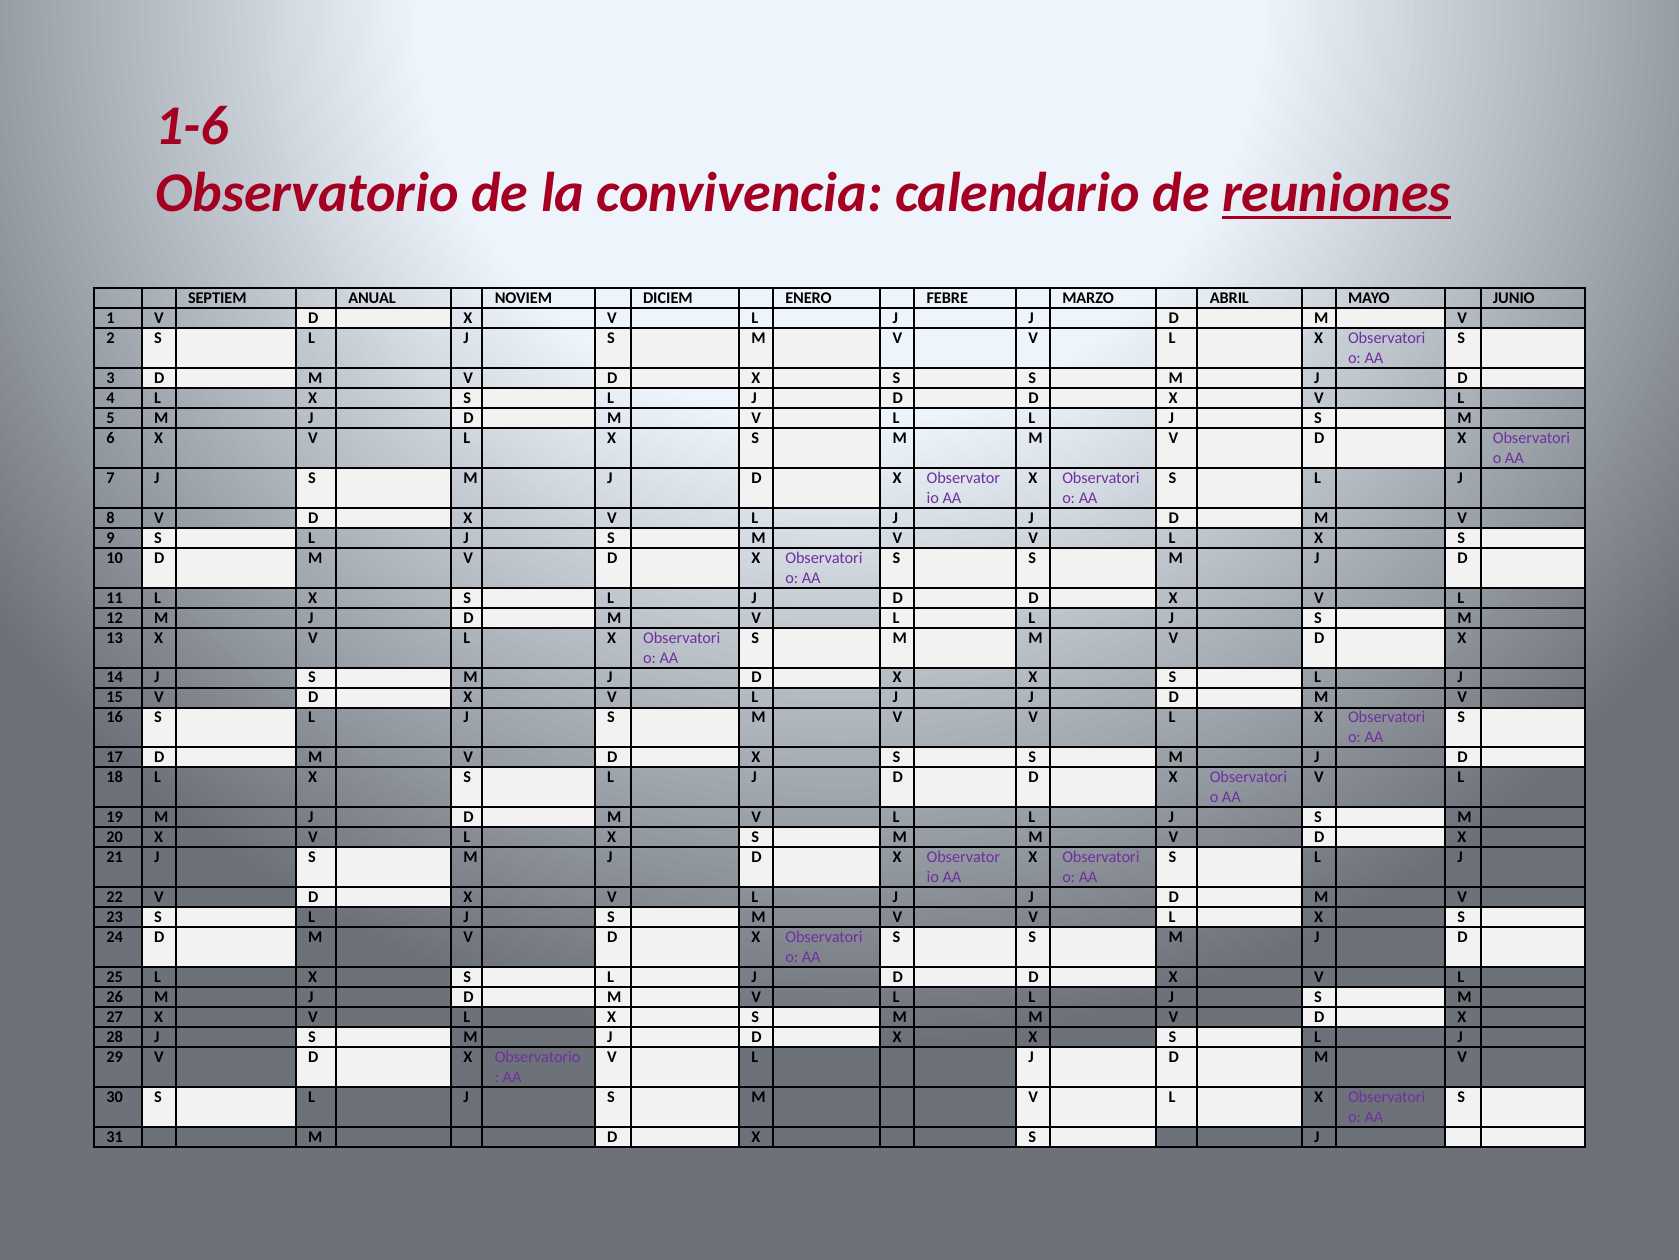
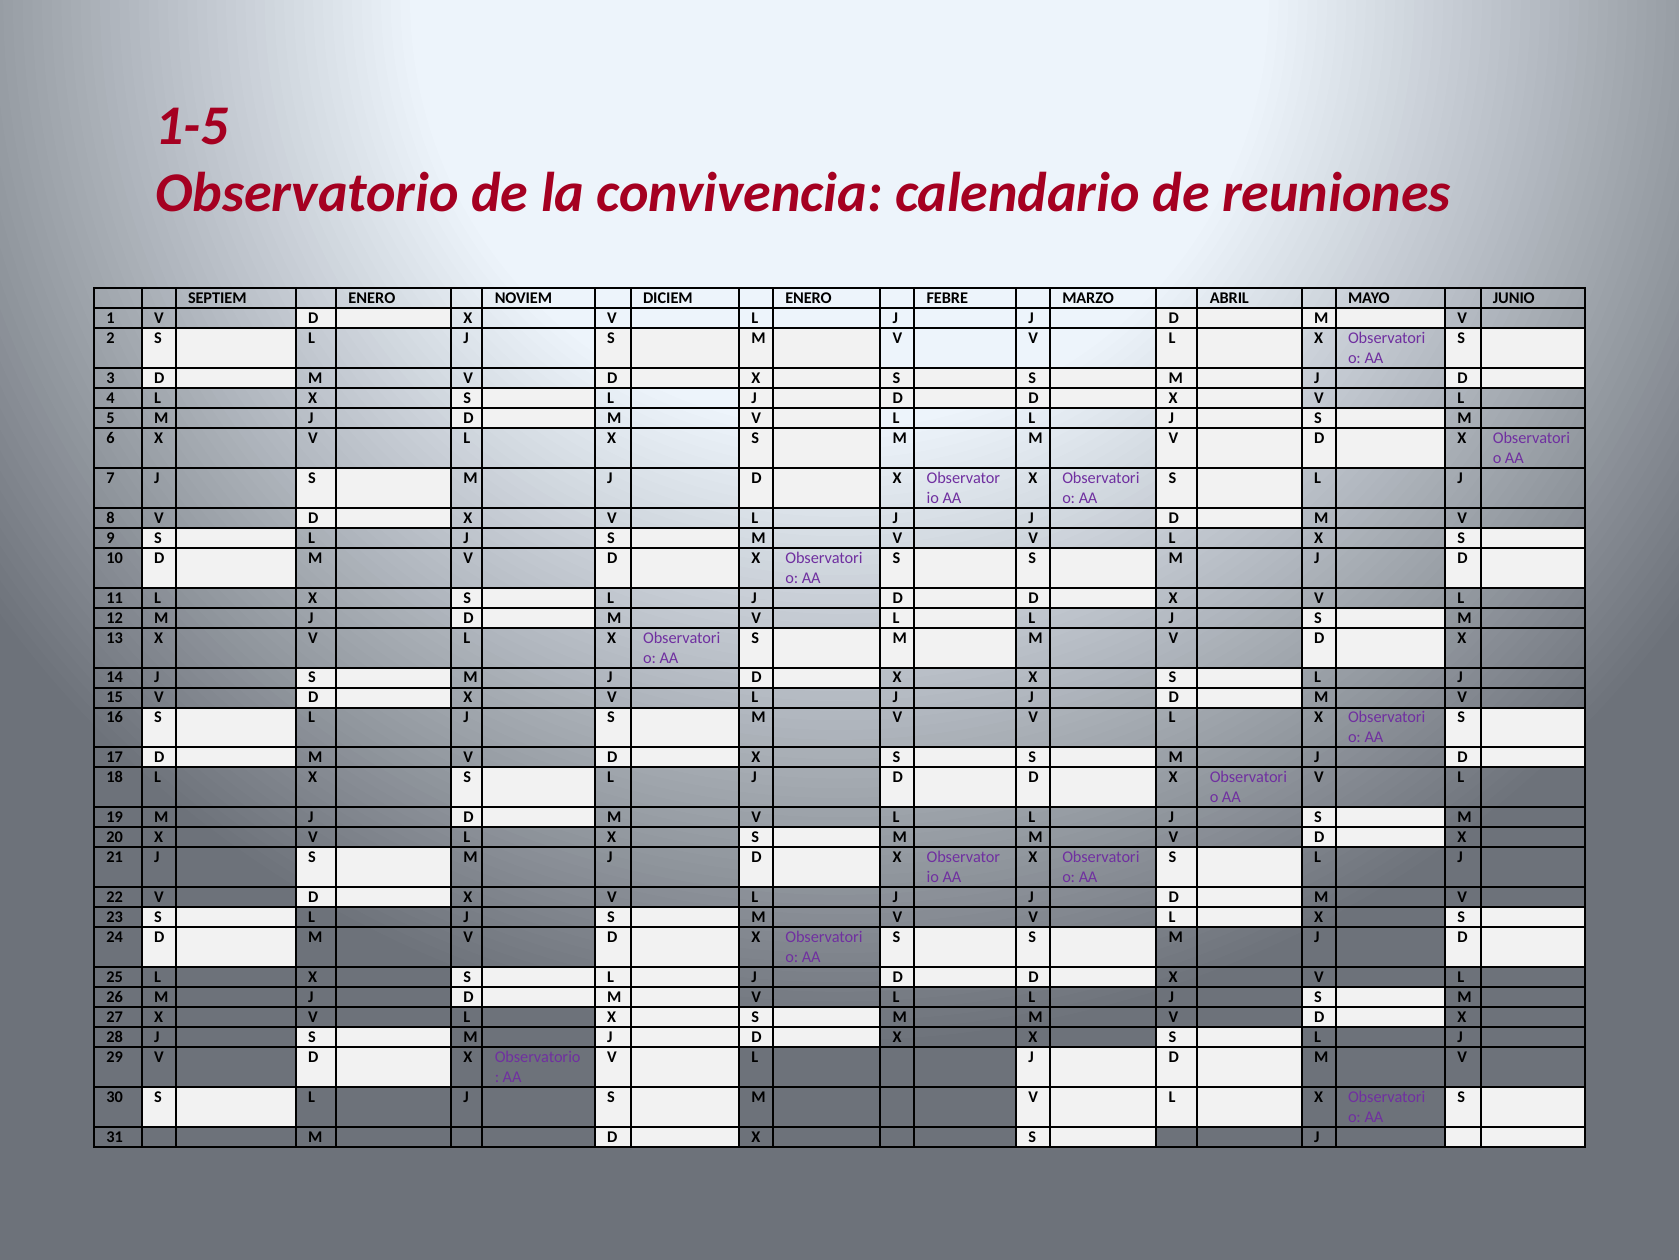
1-6: 1-6 -> 1-5 (192, 126)
reuniones underline: present -> none (1336, 193)
SEPTIEM ANUAL: ANUAL -> ENERO (372, 298)
